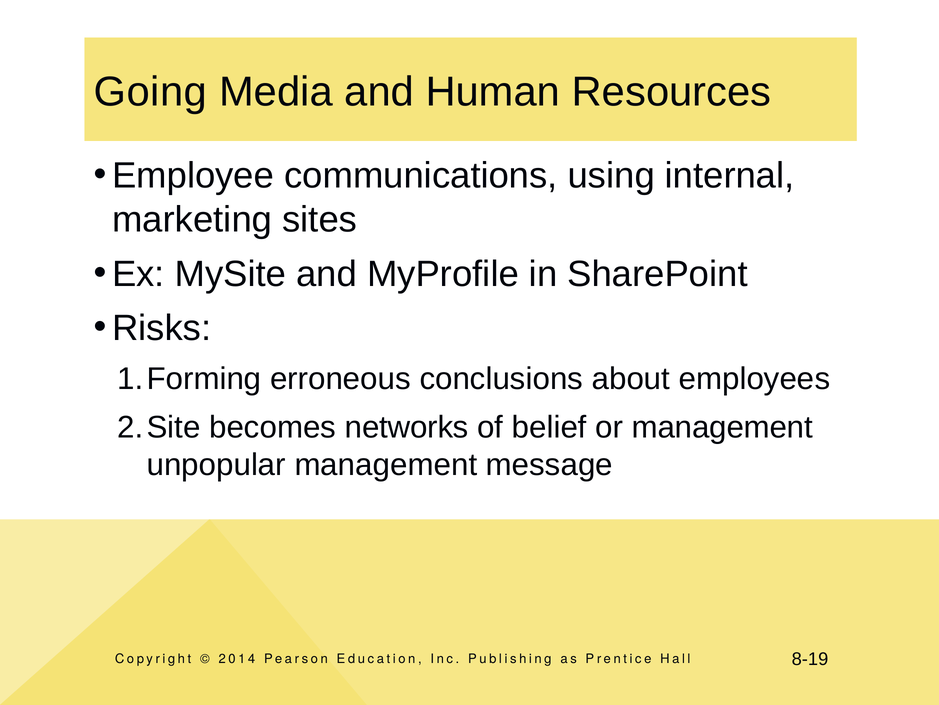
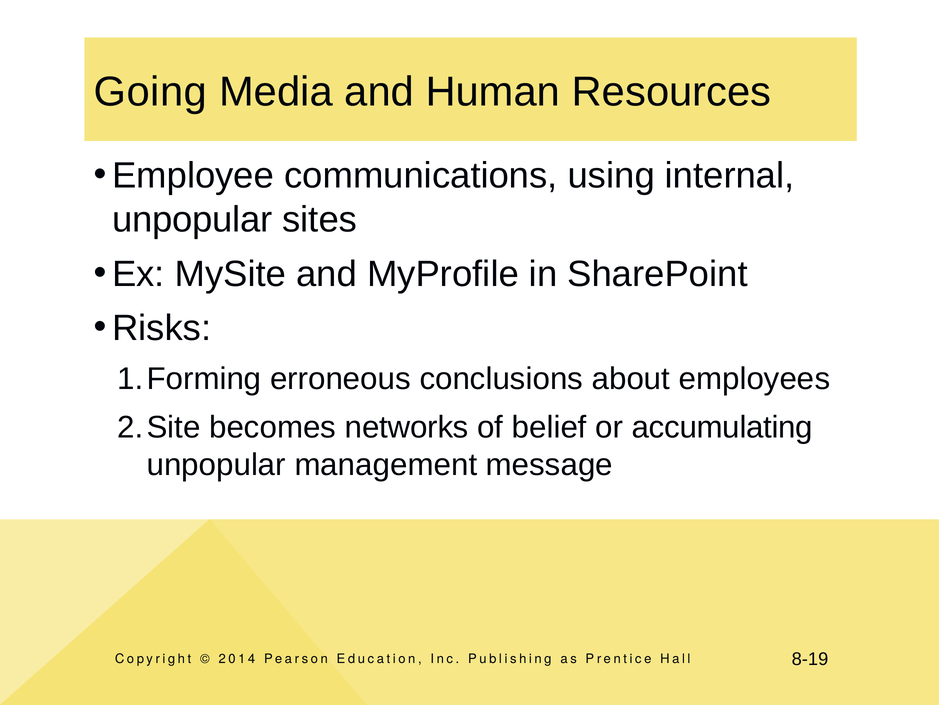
marketing: marketing -> unpopular (192, 219)
or management: management -> accumulating (722, 427)
